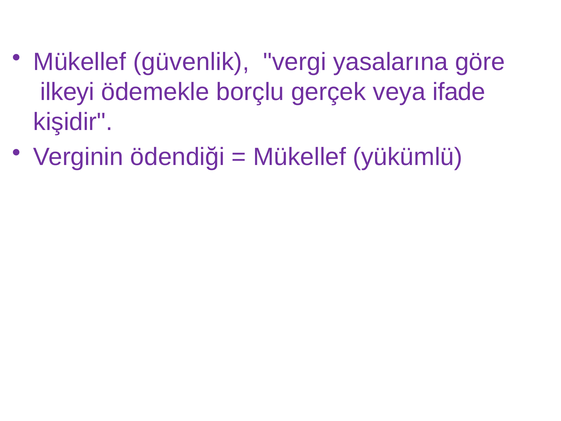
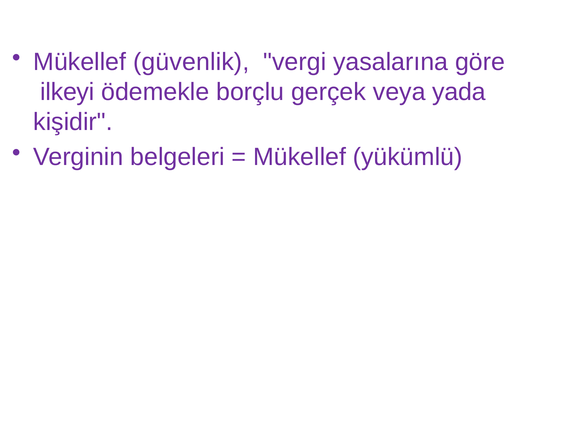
ifade: ifade -> yada (459, 92)
ödendiği: ödendiği -> belgeleri (177, 157)
